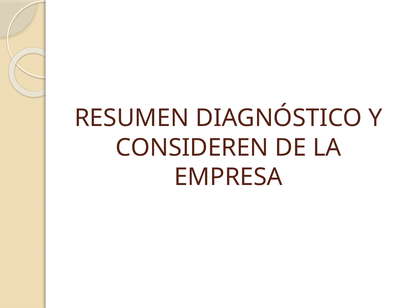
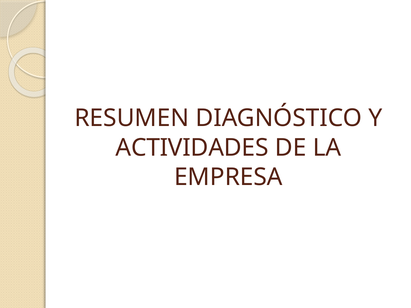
CONSIDEREN: CONSIDEREN -> ACTIVIDADES (192, 148)
